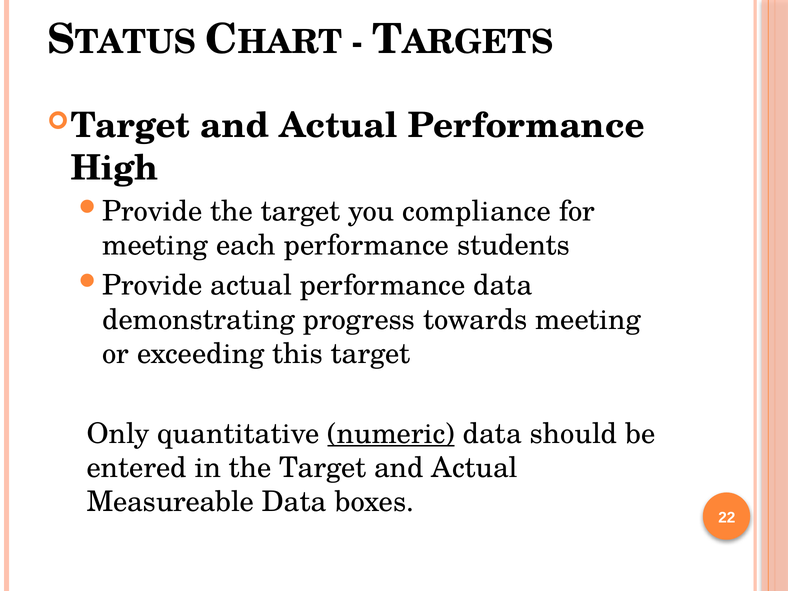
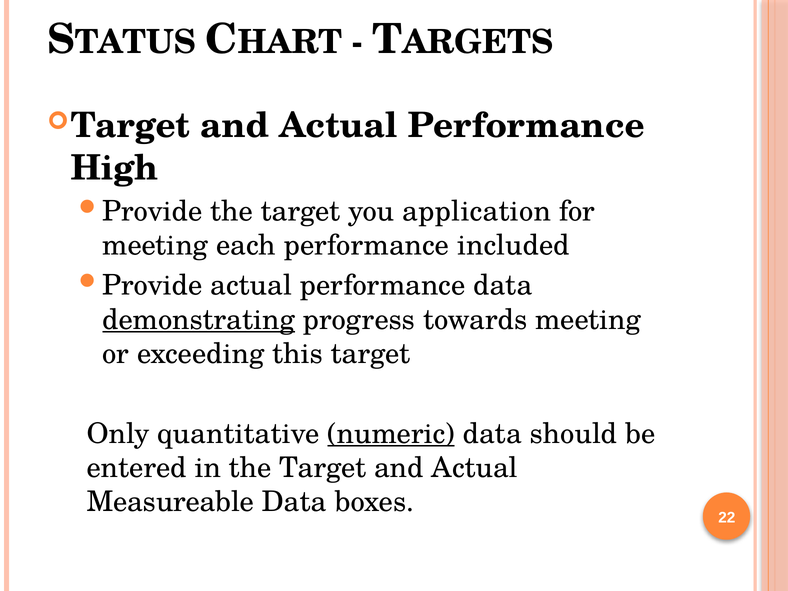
compliance: compliance -> application (477, 211)
students: students -> included (513, 246)
demonstrating underline: none -> present (199, 320)
